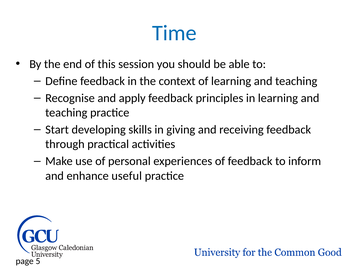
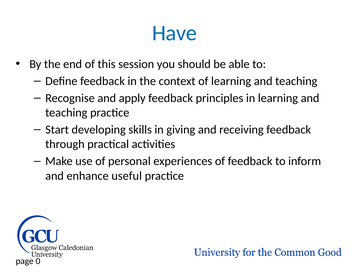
Time: Time -> Have (174, 33)
5: 5 -> 0 (38, 261)
